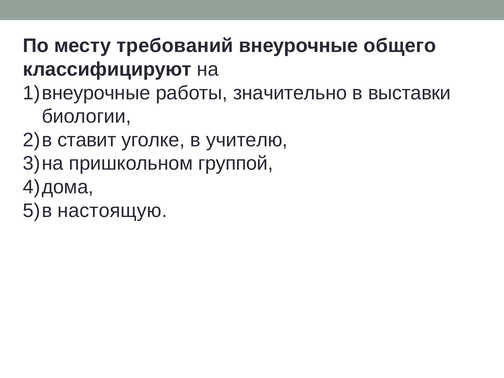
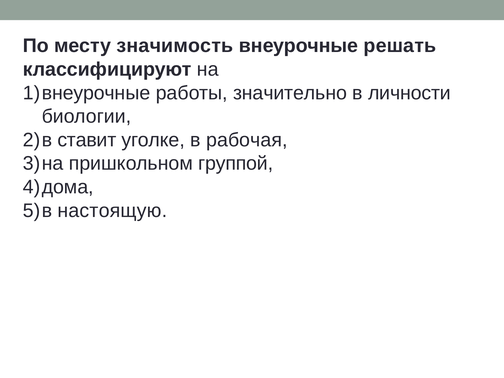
требований: требований -> значимость (175, 46)
общего: общего -> решать (400, 46)
выставки: выставки -> личности (409, 93)
учителю: учителю -> рабочая (247, 140)
